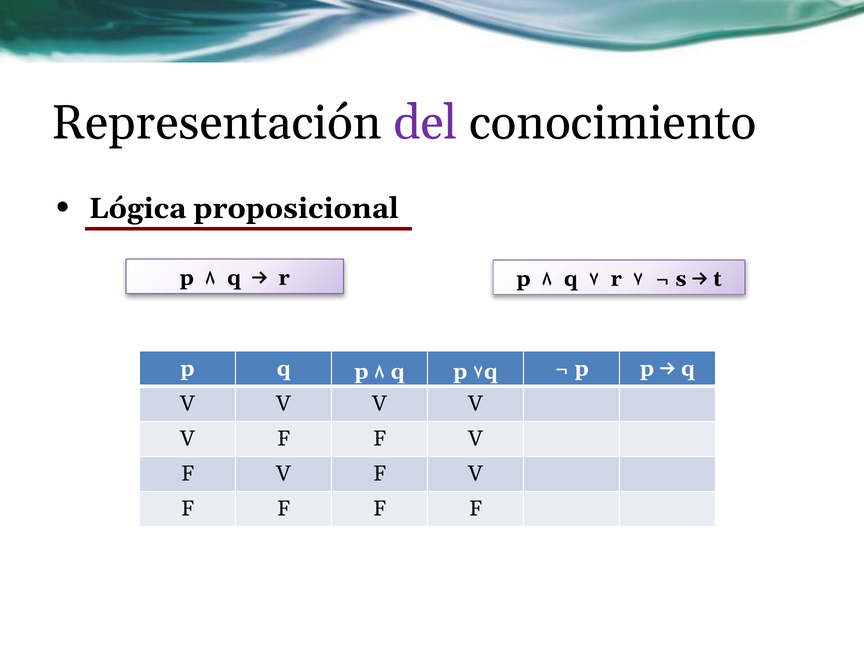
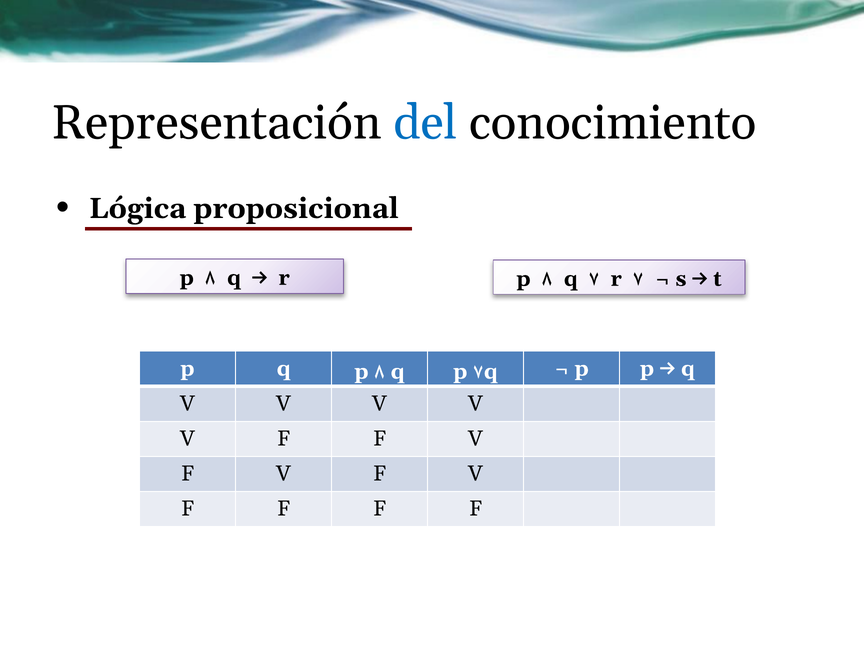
del colour: purple -> blue (425, 123)
